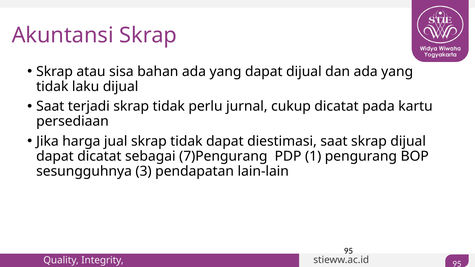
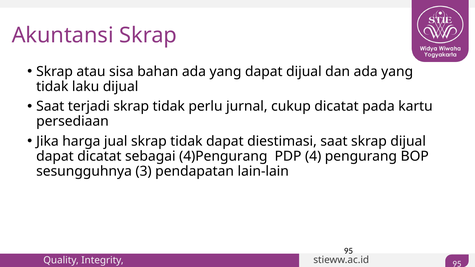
7)Pengurang: 7)Pengurang -> 4)Pengurang (223, 156)
1: 1 -> 4 (313, 156)
